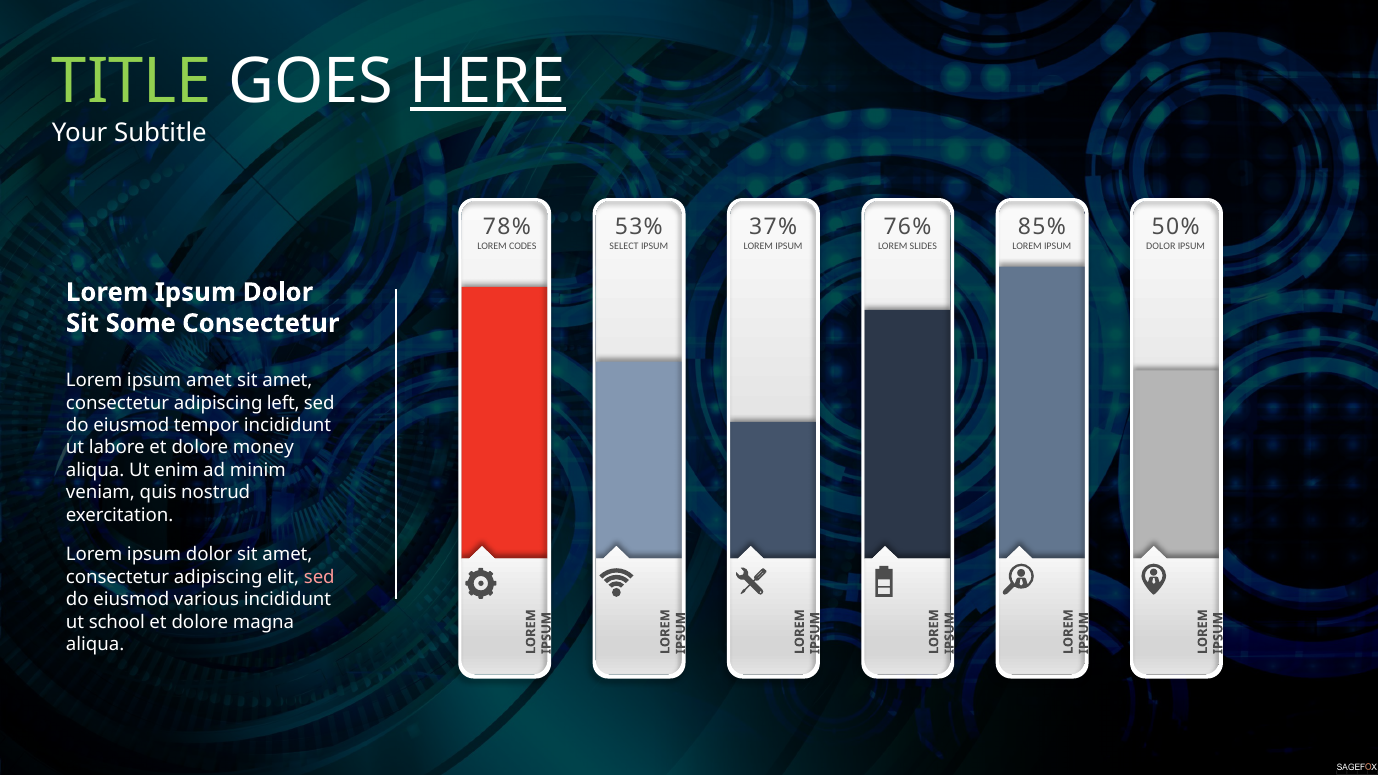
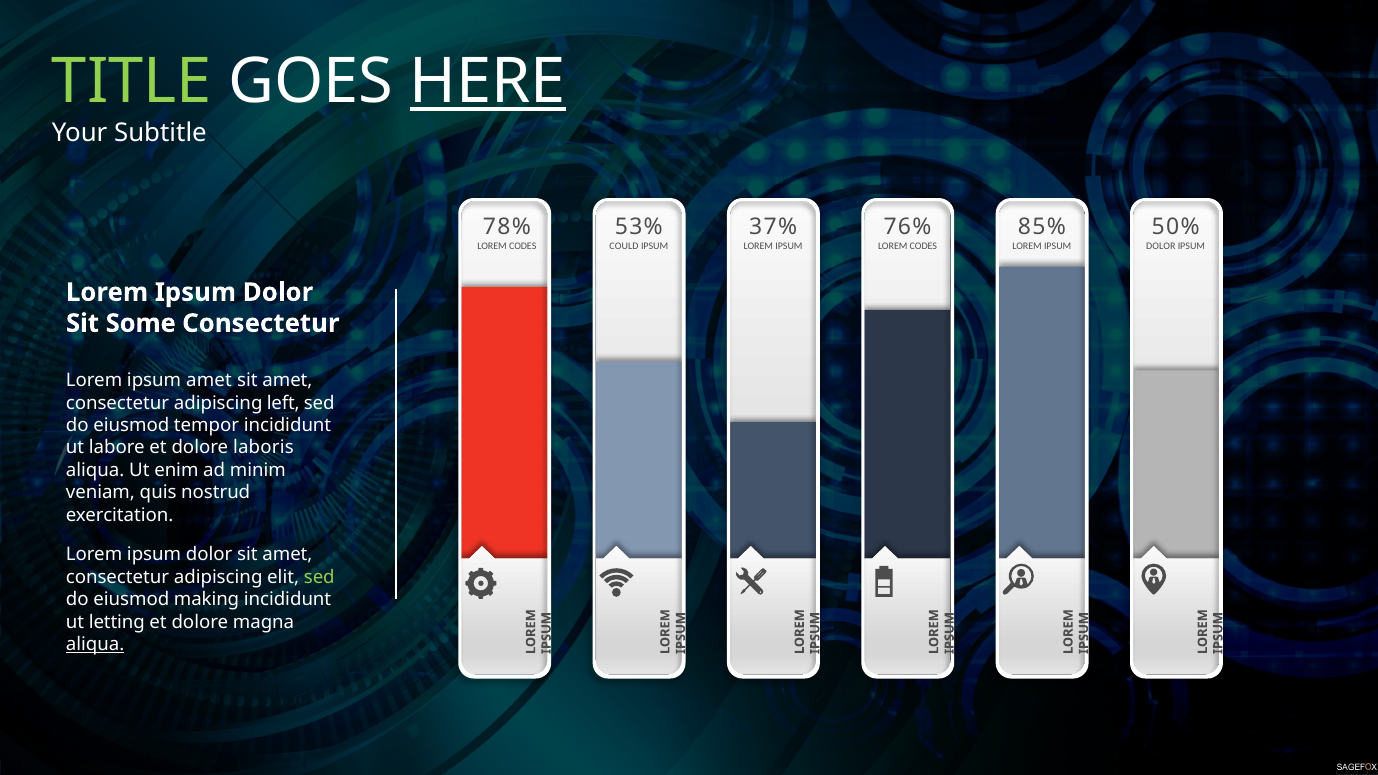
SLIDES: SLIDES -> CODES (923, 246)
SELECT: SELECT -> COULD (624, 246)
money: money -> laboris (263, 448)
sed colour: pink -> light green (319, 577)
various: various -> making (207, 600)
school: school -> letting (117, 622)
aliqua underline: none -> present (95, 644)
